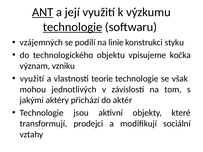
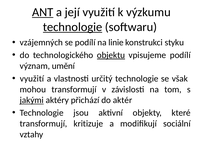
objektu underline: none -> present (111, 55)
vpisujeme kočka: kočka -> podílí (180, 55)
vzniku: vzniku -> umění (63, 66)
teorie: teorie -> určitý (102, 79)
mohou jednotlivých: jednotlivých -> transformují (74, 90)
jakými underline: none -> present (32, 100)
prodejci: prodejci -> kritizuje (88, 124)
